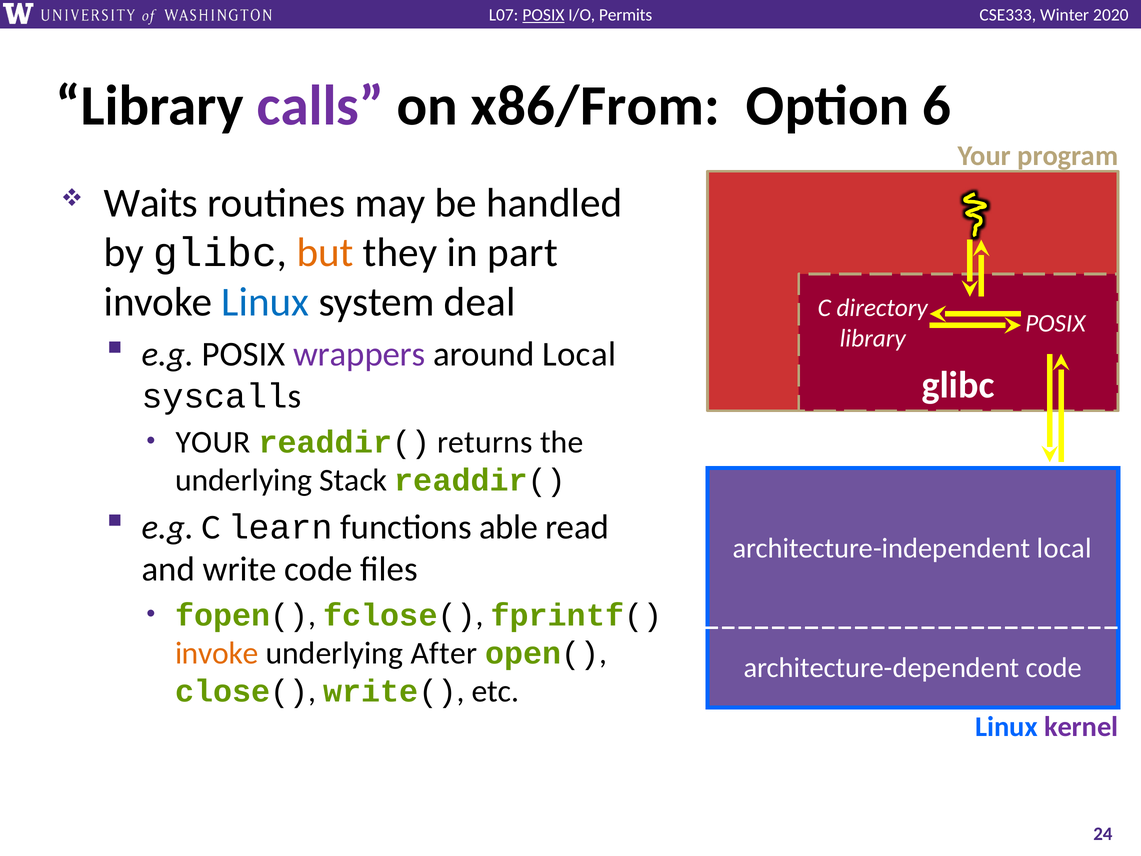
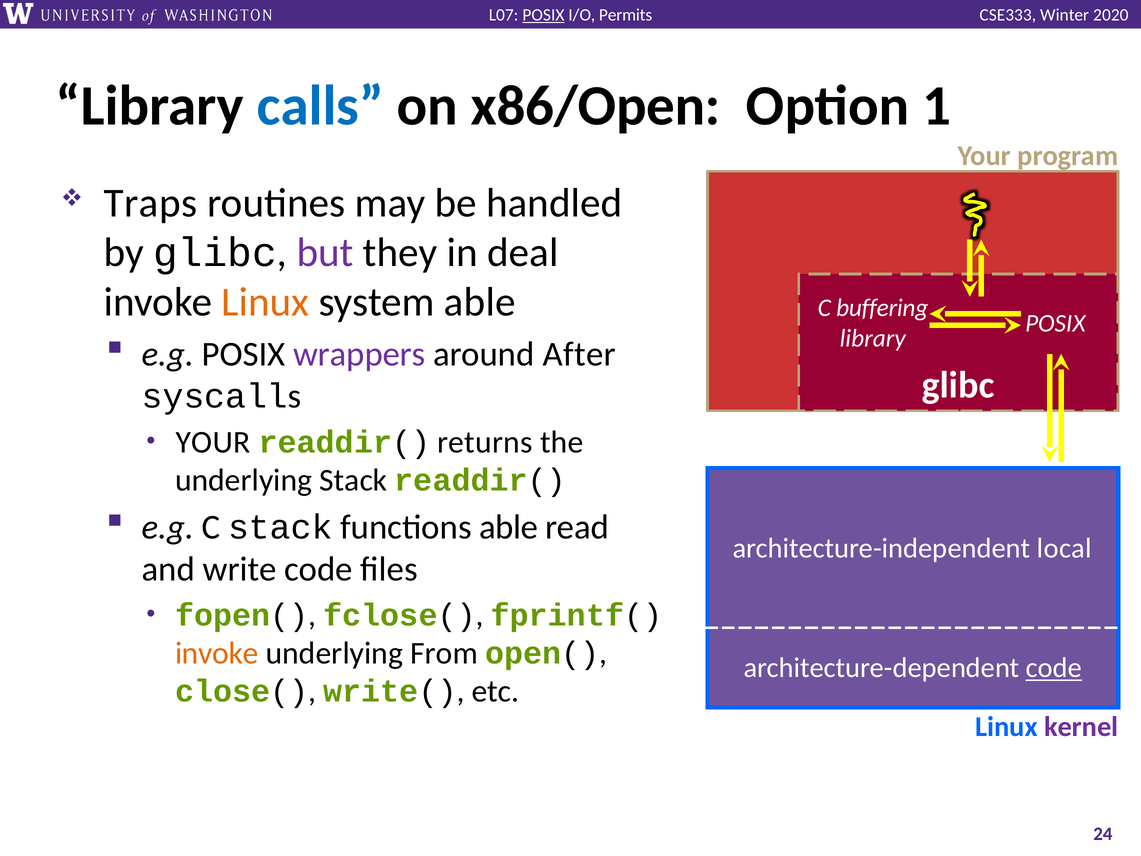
calls colour: purple -> blue (320, 106)
x86/From: x86/From -> x86/Open (596, 106)
6: 6 -> 1 (937, 106)
Waits: Waits -> Traps (151, 203)
but colour: orange -> purple (325, 253)
part: part -> deal (523, 253)
Linux colour: blue -> orange (265, 302)
system deal: deal -> able (480, 302)
directory: directory -> buffering (882, 308)
around Local: Local -> After (579, 354)
C learn: learn -> stack (280, 527)
After: After -> From (444, 653)
code underline: none -> present (1054, 668)
